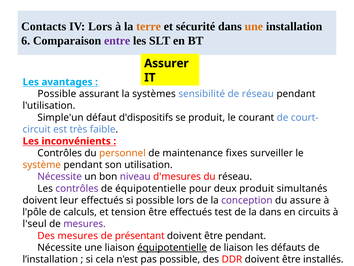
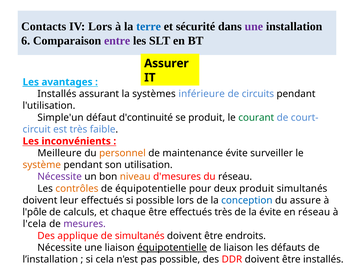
terre colour: orange -> blue (149, 27)
une colour: orange -> purple (254, 27)
Les underline: none -> present (31, 82)
sensibilité: sensibilité -> inférieure (202, 94)
de réseau: réseau -> circuits (258, 94)
Possible: Possible -> Installés (57, 94)
courant colour: black -> green (256, 117)
d'dispositifs: d'dispositifs -> d'continuité (146, 117)
Contrôles: Contrôles -> Meilleure (60, 153)
maintenance fixes: fixes -> évite (237, 153)
niveau colour: purple -> orange (135, 176)
contrôles colour: purple -> orange (77, 188)
conception colour: purple -> blue (247, 200)
tension: tension -> chaque (128, 212)
effectués test: test -> très (223, 212)
la dans: dans -> évite (270, 212)
en circuits: circuits -> réseau (314, 212)
l'seul: l'seul -> l'cela (35, 224)
Des mesures: mesures -> applique (78, 235)
de présentant: présentant -> simultanés (140, 235)
être pendant: pendant -> endroits (246, 235)
